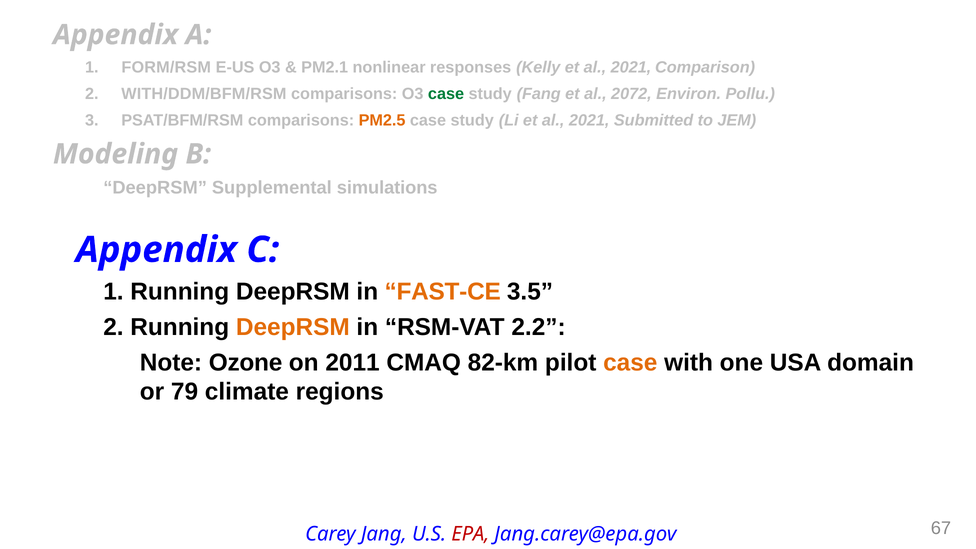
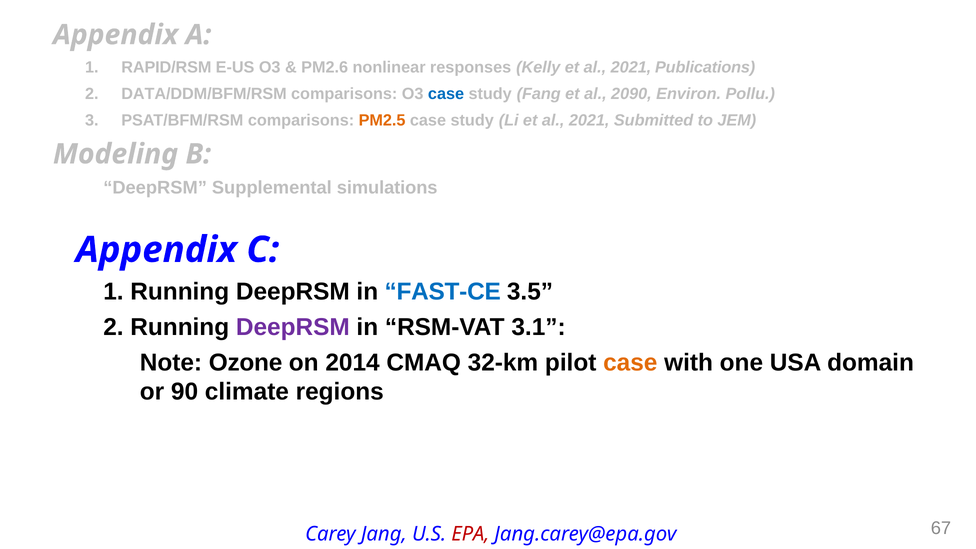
FORM/RSM: FORM/RSM -> RAPID/RSM (166, 68)
PM2.1: PM2.1 -> PM2.6 (325, 68)
Comparison: Comparison -> Publications (705, 68)
WITH/DDM/BFM/RSM: WITH/DDM/BFM/RSM -> DATA/DDM/BFM/RSM (204, 94)
case colour: green -> blue (446, 94)
2072: 2072 -> 2090 (631, 94)
FAST-CE colour: orange -> blue (443, 292)
DeepRSM colour: orange -> purple (293, 327)
2.2: 2.2 -> 3.1 (539, 327)
2011: 2011 -> 2014 (353, 362)
82-km: 82-km -> 32-km (503, 362)
79: 79 -> 90 (185, 392)
